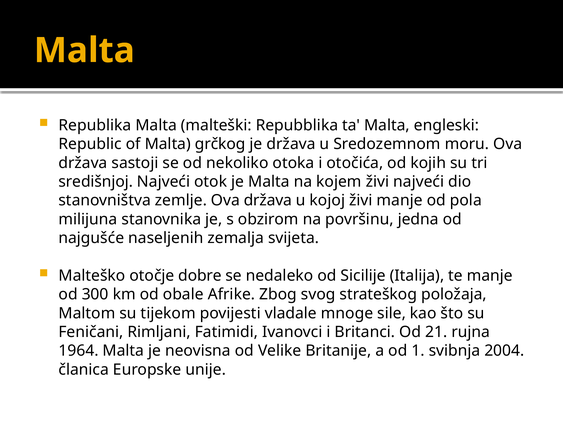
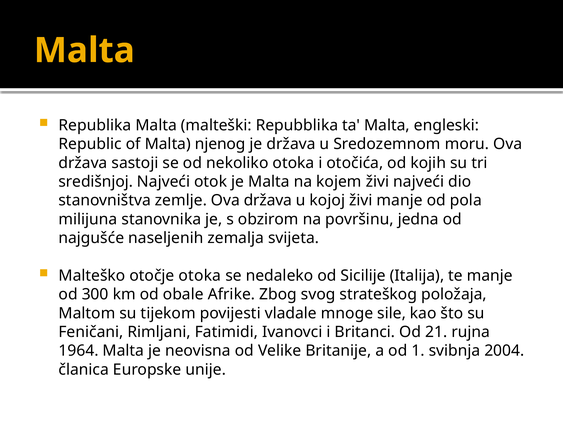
grčkog: grčkog -> njenog (220, 144)
otočje dobre: dobre -> otoka (200, 276)
